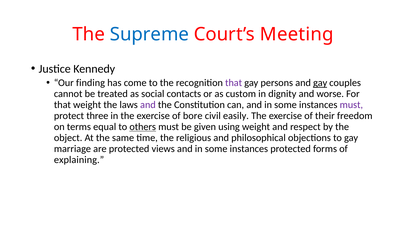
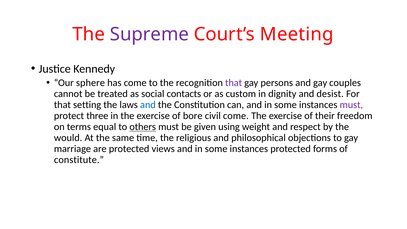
Supreme colour: blue -> purple (149, 34)
finding: finding -> sphere (90, 83)
gay underline: present -> none (320, 83)
worse: worse -> desist (330, 94)
that weight: weight -> setting (87, 105)
and colour: purple -> blue (148, 105)
civil easily: easily -> come (236, 116)
object: object -> would (68, 138)
explaining: explaining -> constitute (79, 160)
